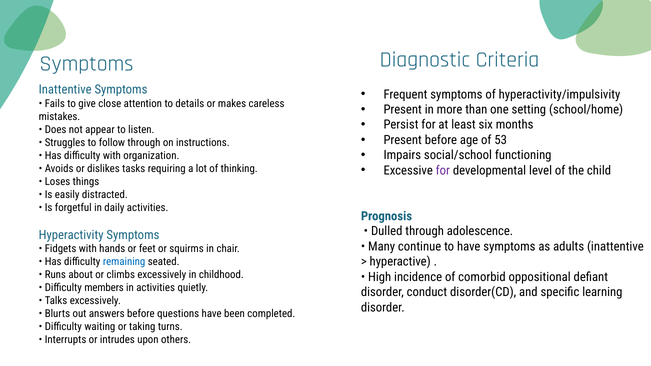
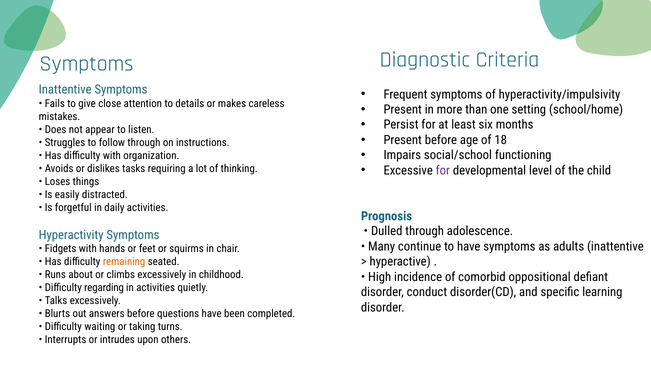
53: 53 -> 18 (501, 140)
remaining colour: blue -> orange (124, 262)
members: members -> regarding (104, 288)
